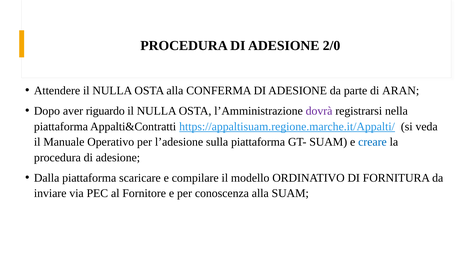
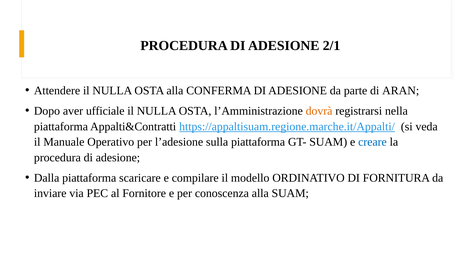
2/0: 2/0 -> 2/1 (332, 46)
riguardo: riguardo -> ufficiale (105, 111)
dovrà colour: purple -> orange (319, 111)
